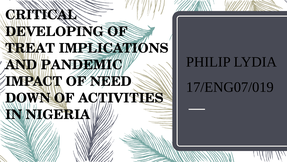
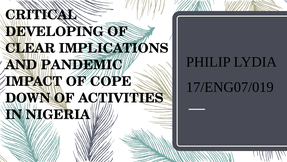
TREAT: TREAT -> CLEAR (30, 48)
NEED: NEED -> COPE (111, 81)
